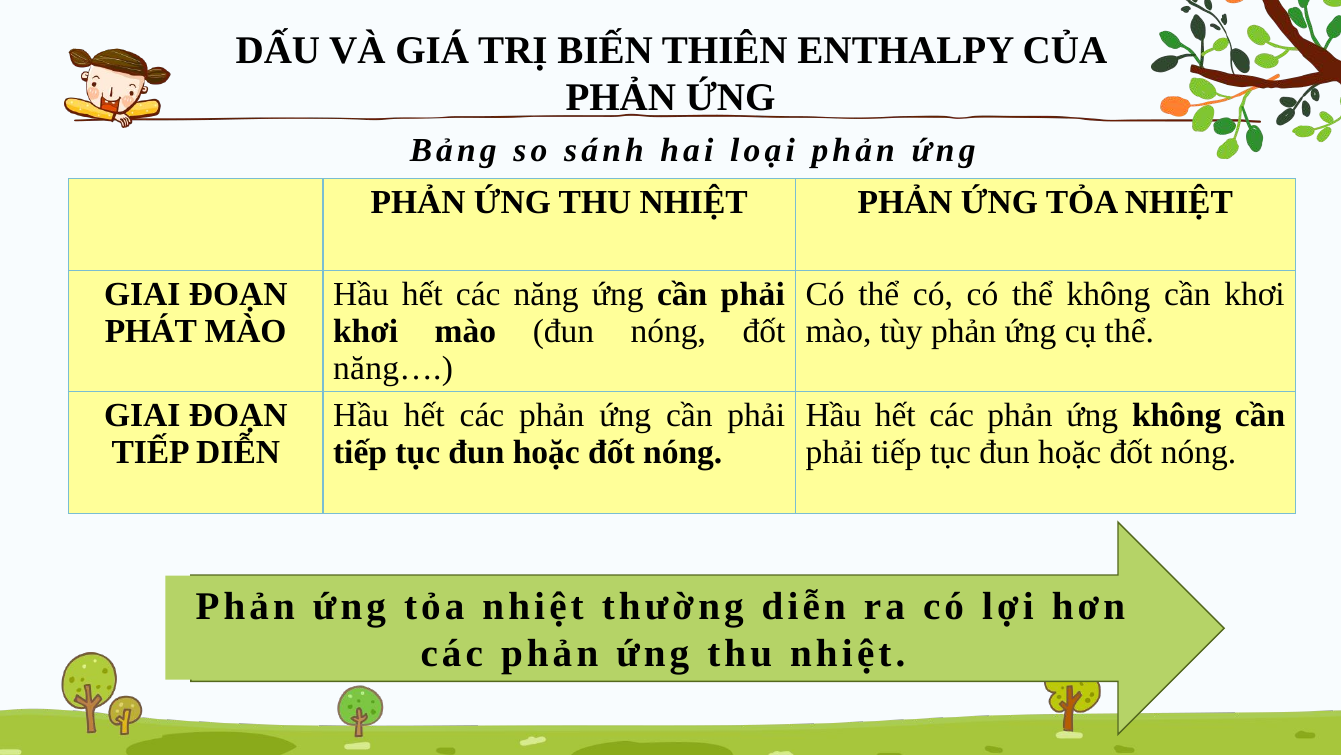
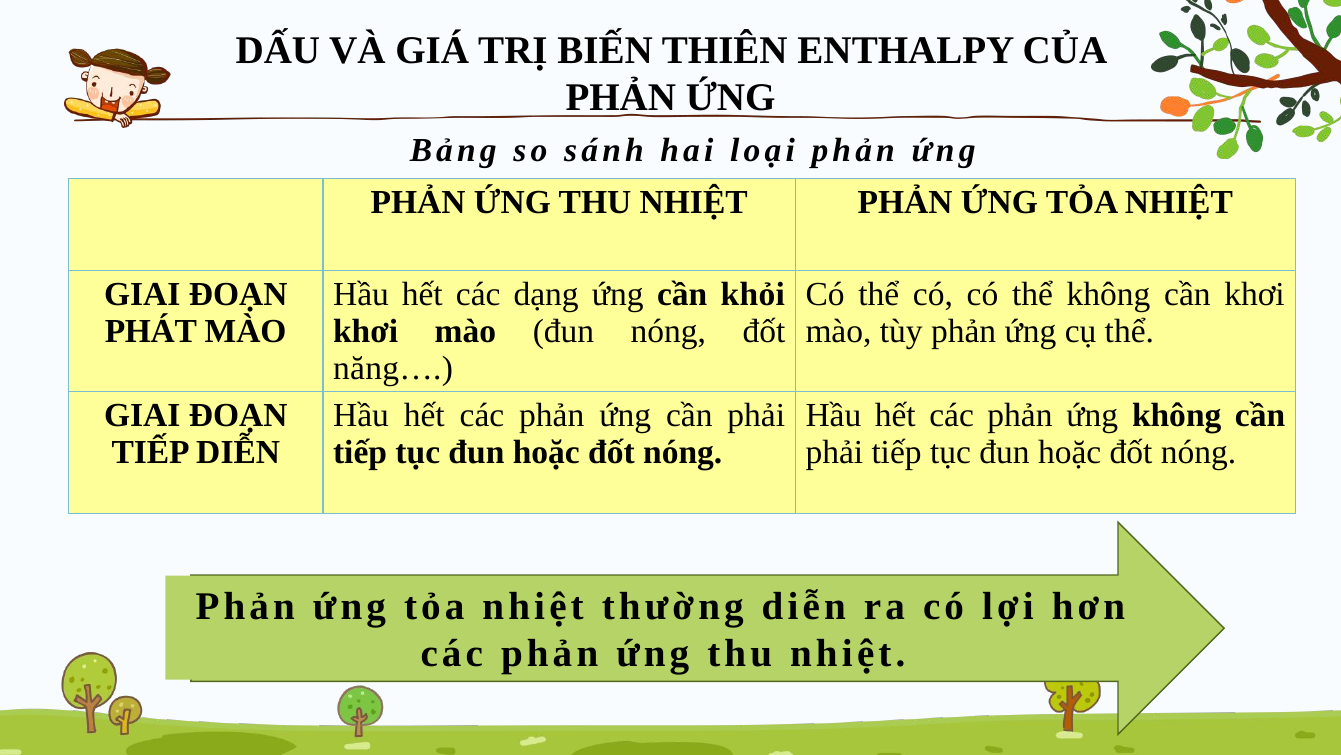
năng: năng -> dạng (546, 294)
phải: phải -> khỏi (753, 294)
